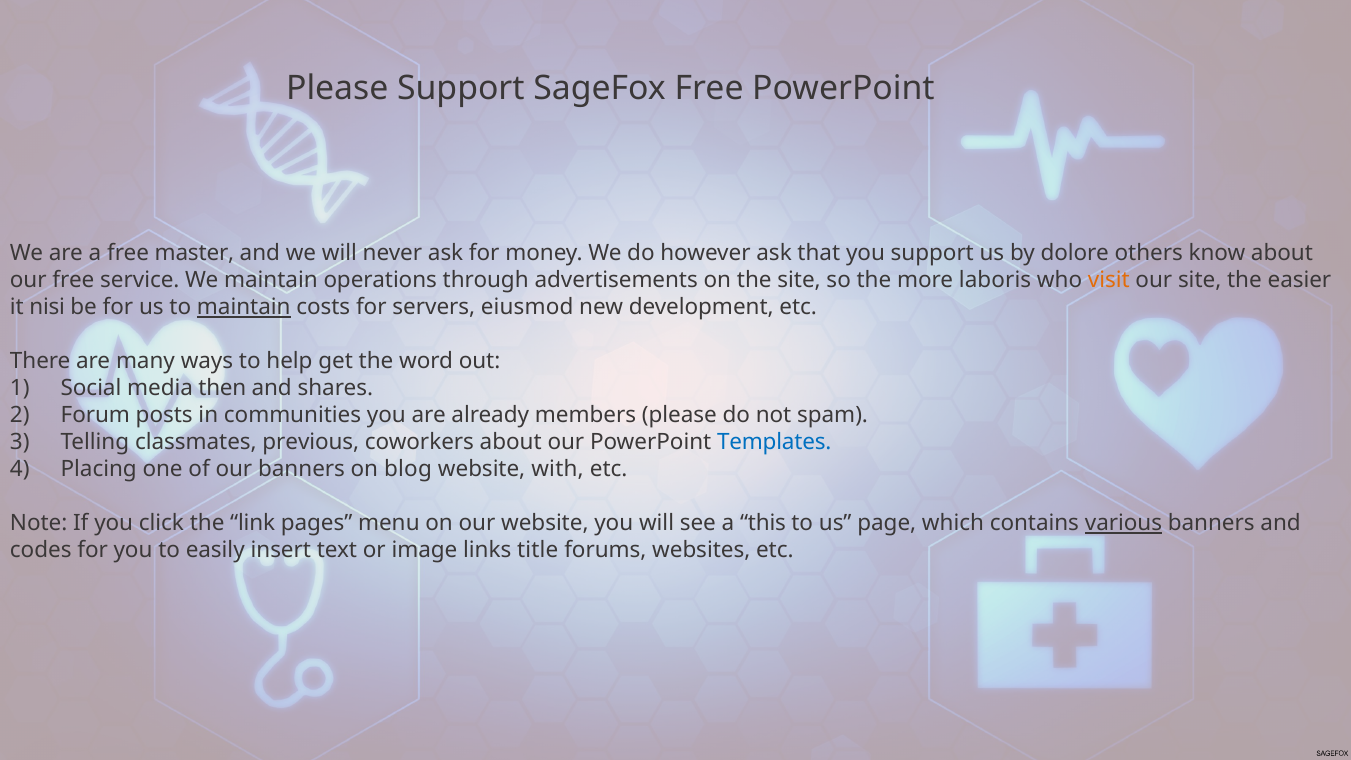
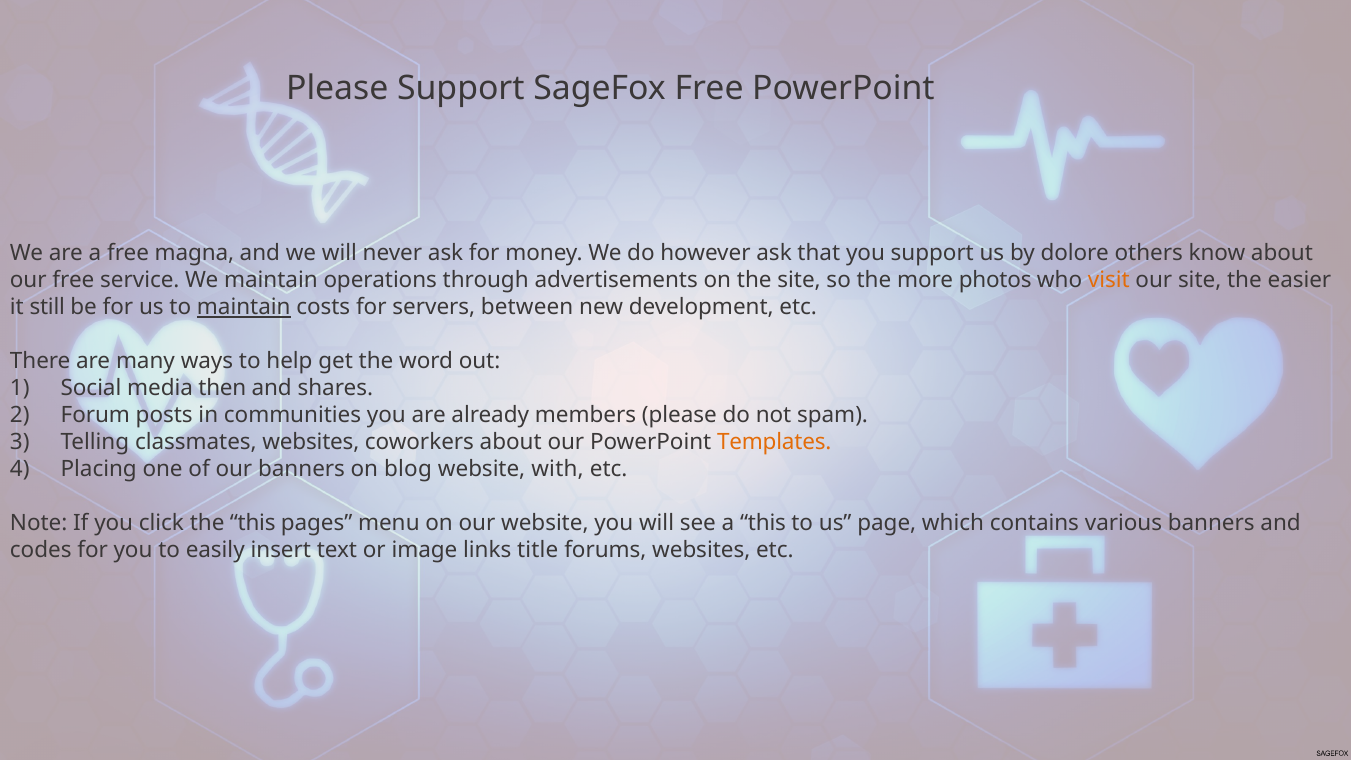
master: master -> magna (194, 253)
laboris: laboris -> photos (995, 280)
nisi: nisi -> still (47, 307)
eiusmod: eiusmod -> between (527, 307)
classmates previous: previous -> websites (311, 442)
Templates colour: blue -> orange (774, 442)
the link: link -> this (253, 523)
various underline: present -> none (1124, 523)
